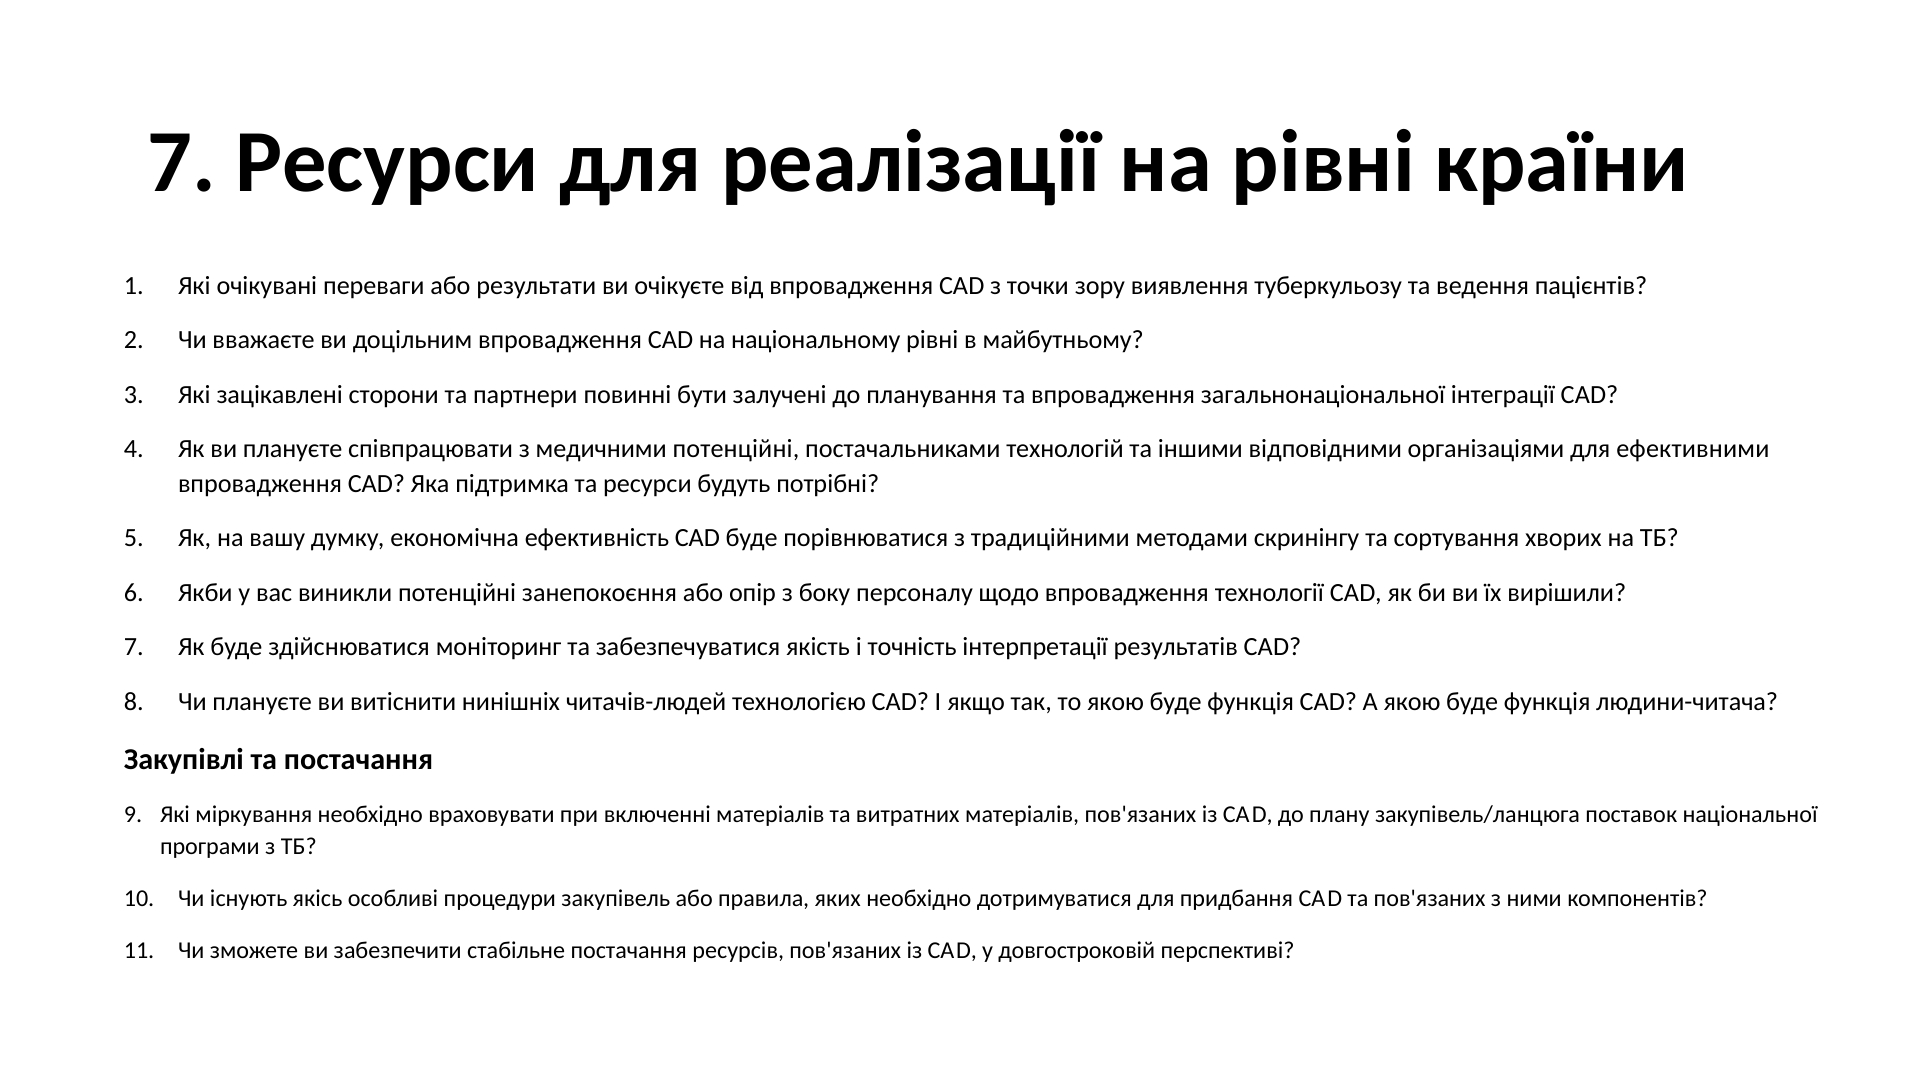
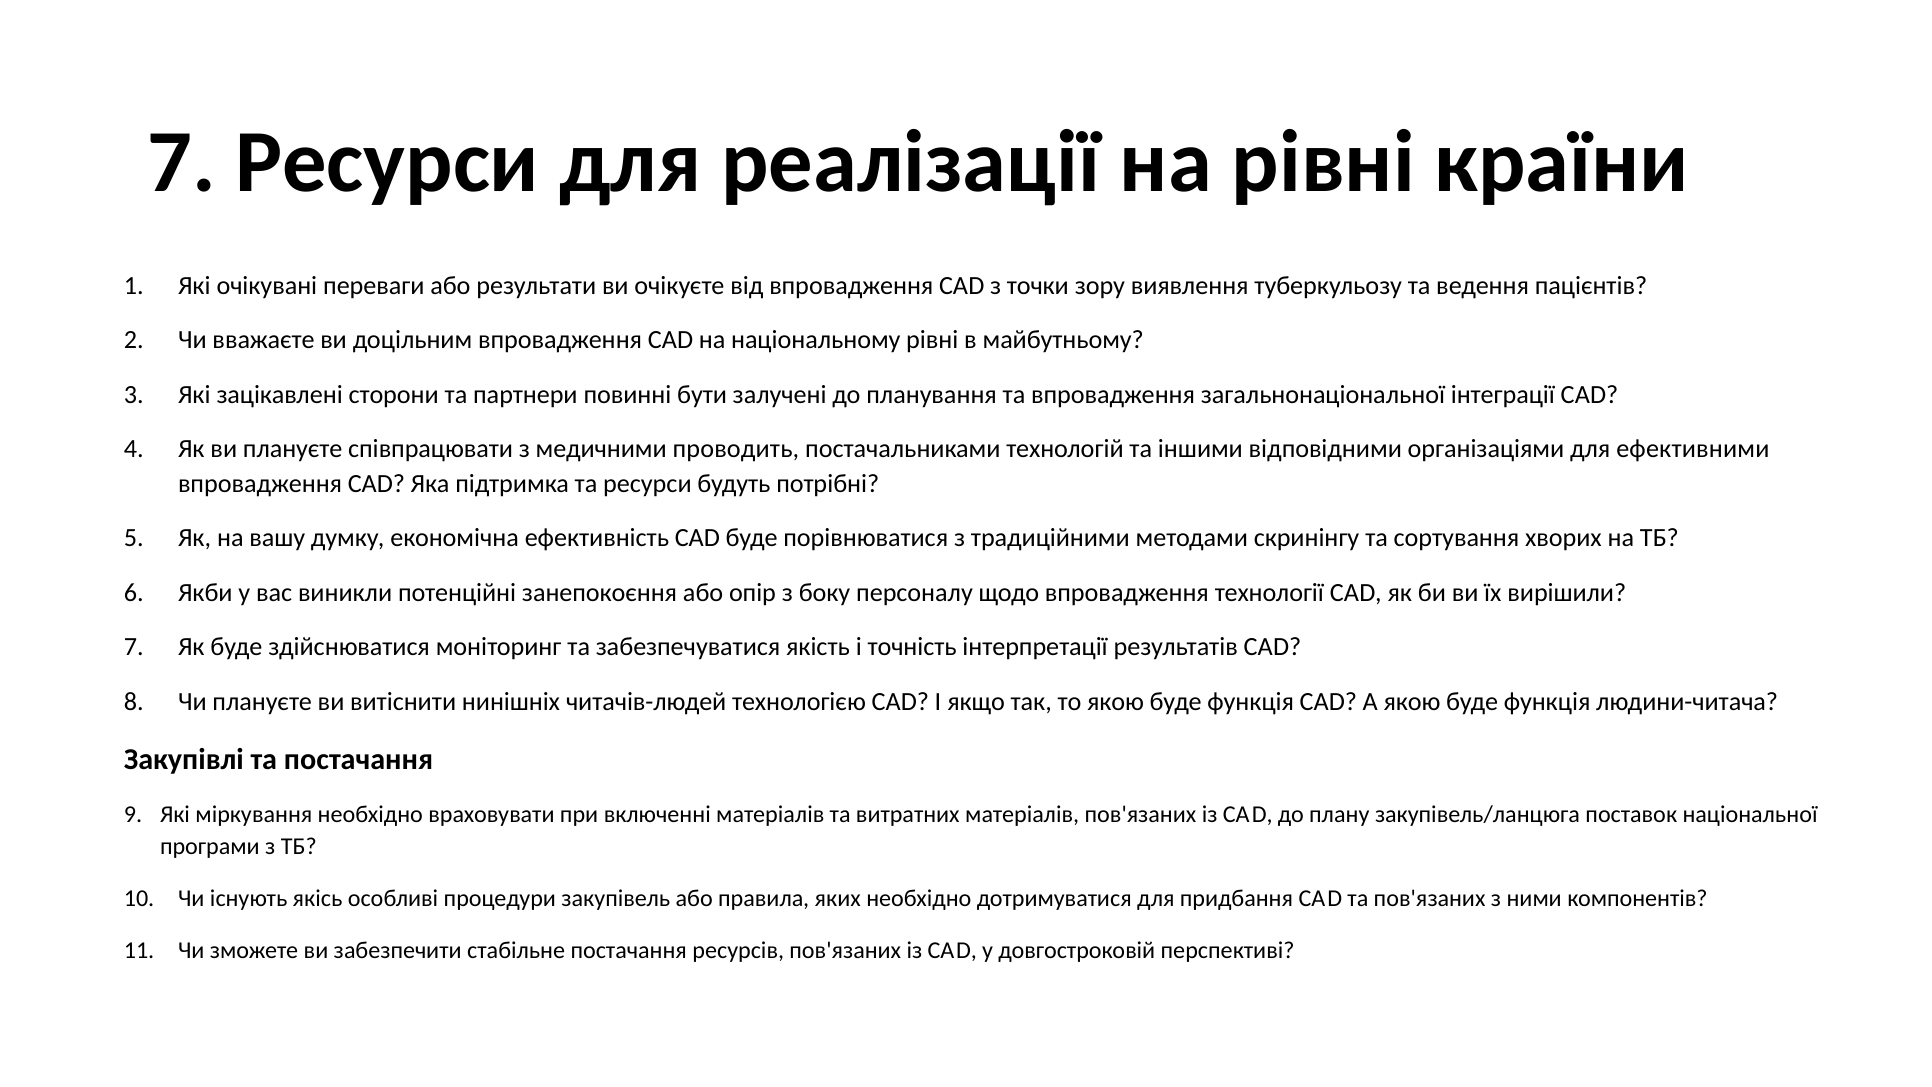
медичними потенційні: потенційні -> проводить (736, 449)
